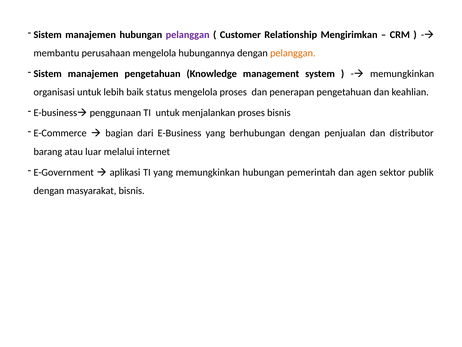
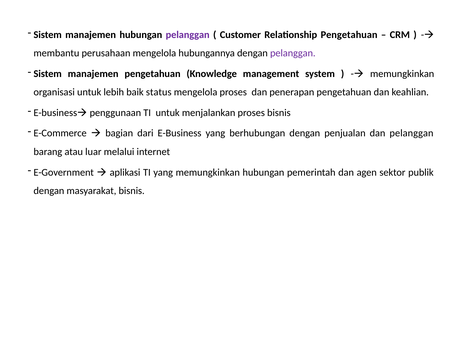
Relationship Mengirimkan: Mengirimkan -> Pengetahuan (349, 35)
pelanggan colour: orange -> purple (293, 53)
dan distributor: distributor -> pelanggan (412, 133)
